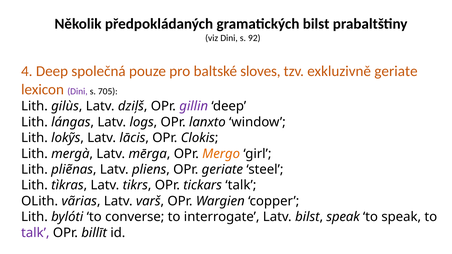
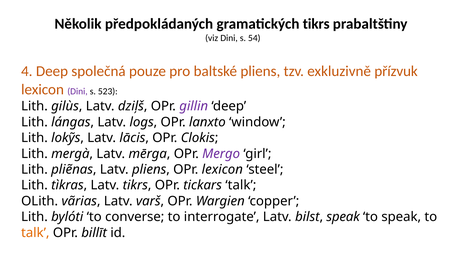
gramatických bilst: bilst -> tikrs (316, 24)
92: 92 -> 54 (254, 38)
baltské sloves: sloves -> pliens (260, 71)
exkluzivně geriate: geriate -> přízvuk (396, 71)
705: 705 -> 523 (108, 91)
Mergo colour: orange -> purple (221, 154)
OPr geriate: geriate -> lexicon (222, 170)
talk colour: purple -> orange (35, 233)
